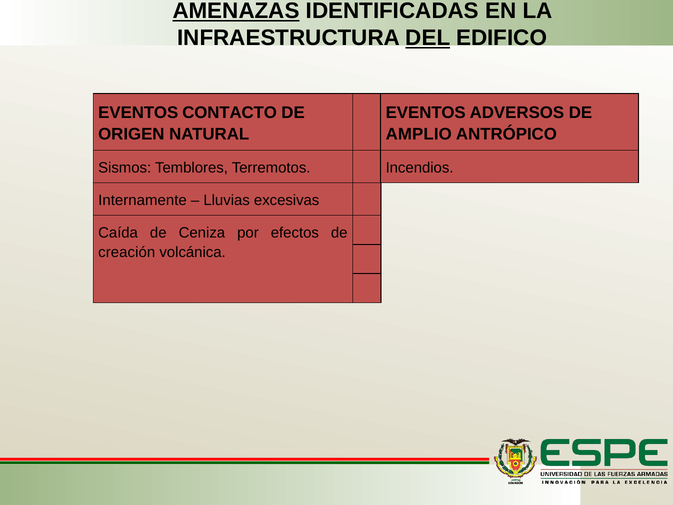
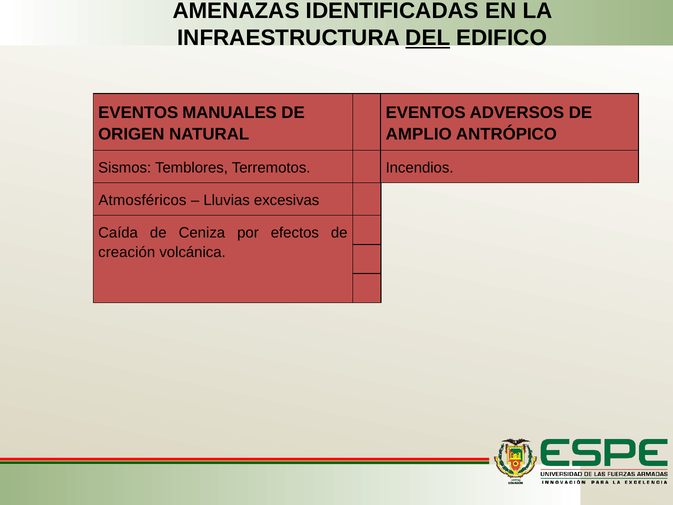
AMENAZAS underline: present -> none (236, 11)
CONTACTO: CONTACTO -> MANUALES (230, 113)
Internamente: Internamente -> Atmosféricos (142, 200)
